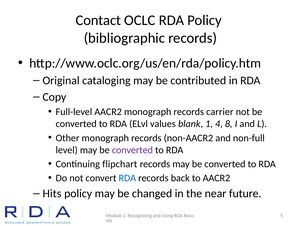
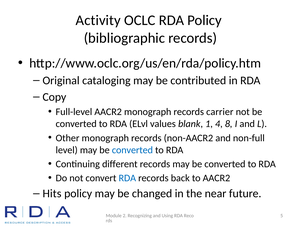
Contact: Contact -> Activity (98, 20)
converted colour: purple -> blue (132, 150)
flipchart: flipchart -> different (120, 164)
